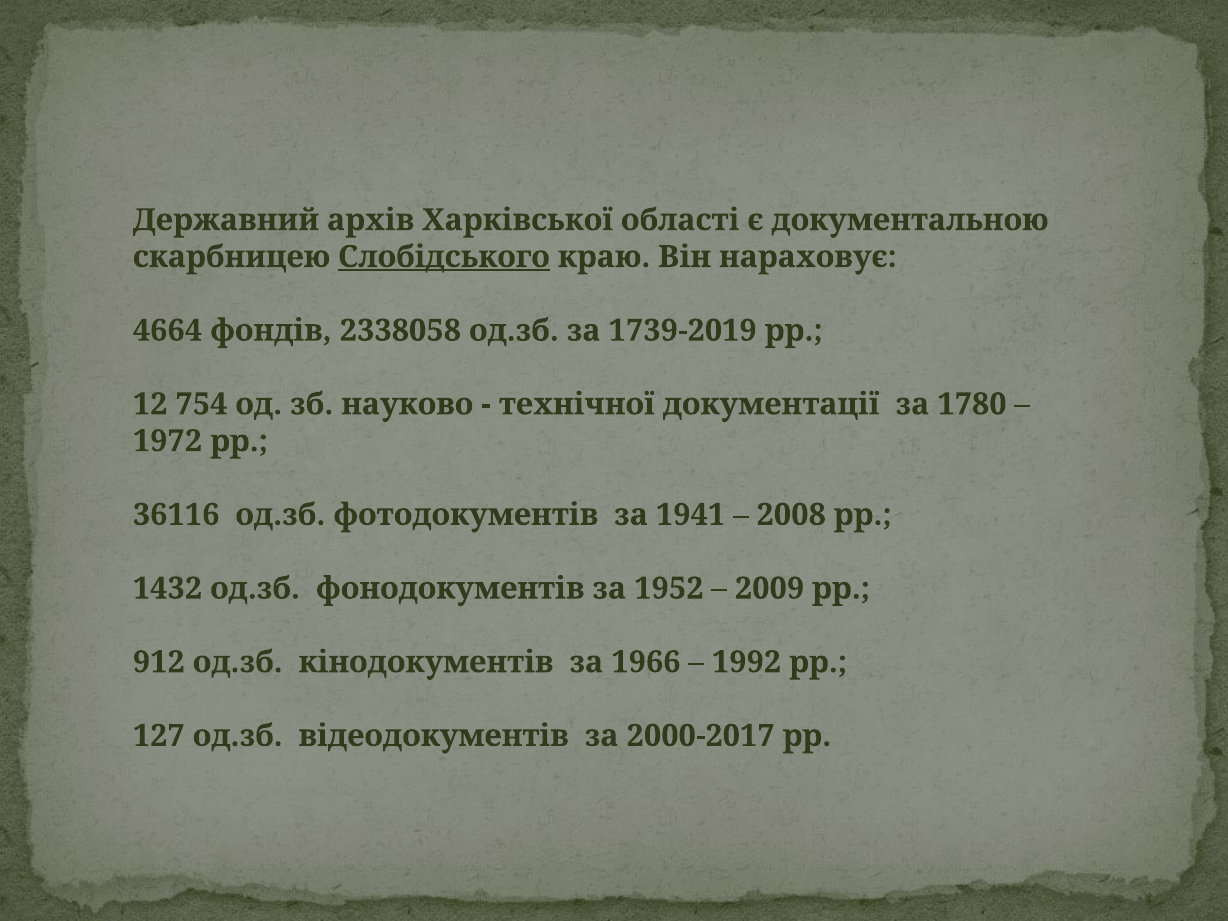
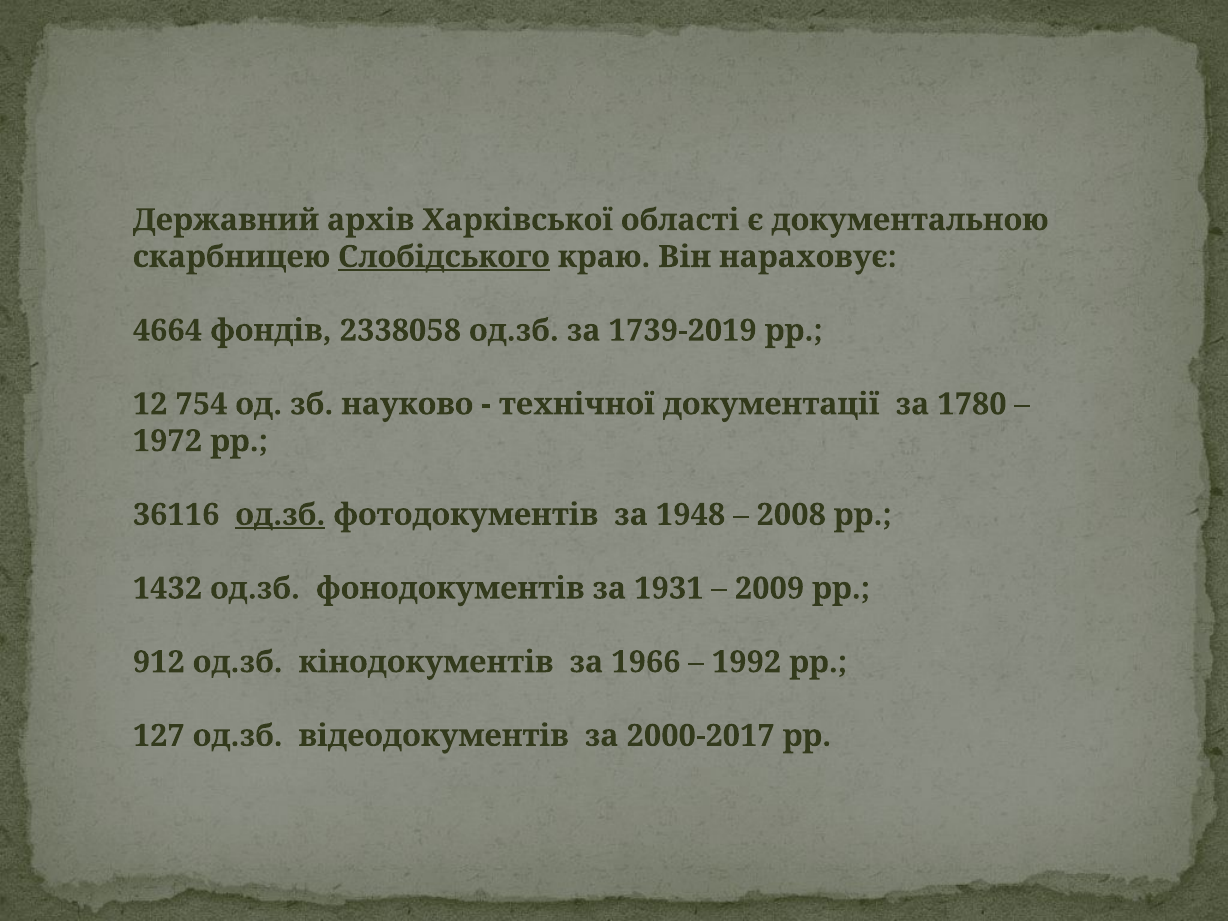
од.зб underline: none -> present (280, 515)
1941: 1941 -> 1948 (691, 515)
1952: 1952 -> 1931 (669, 588)
